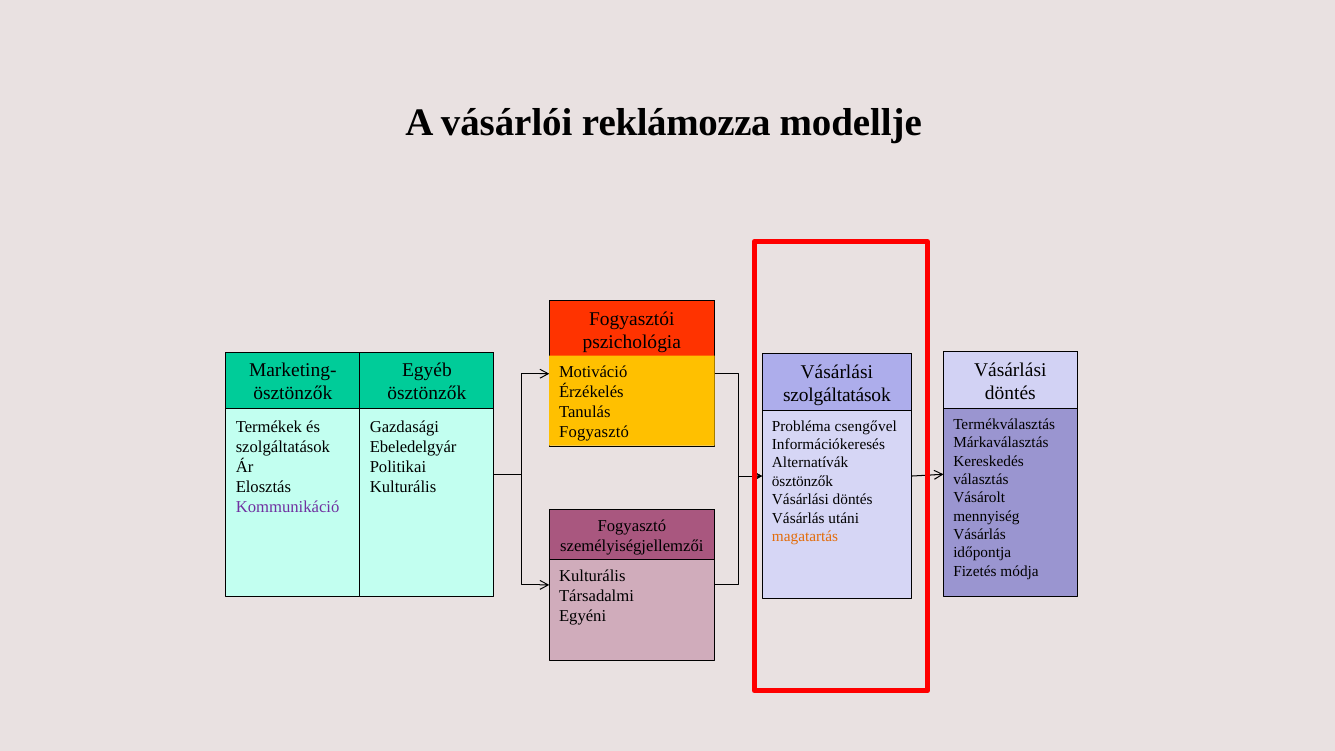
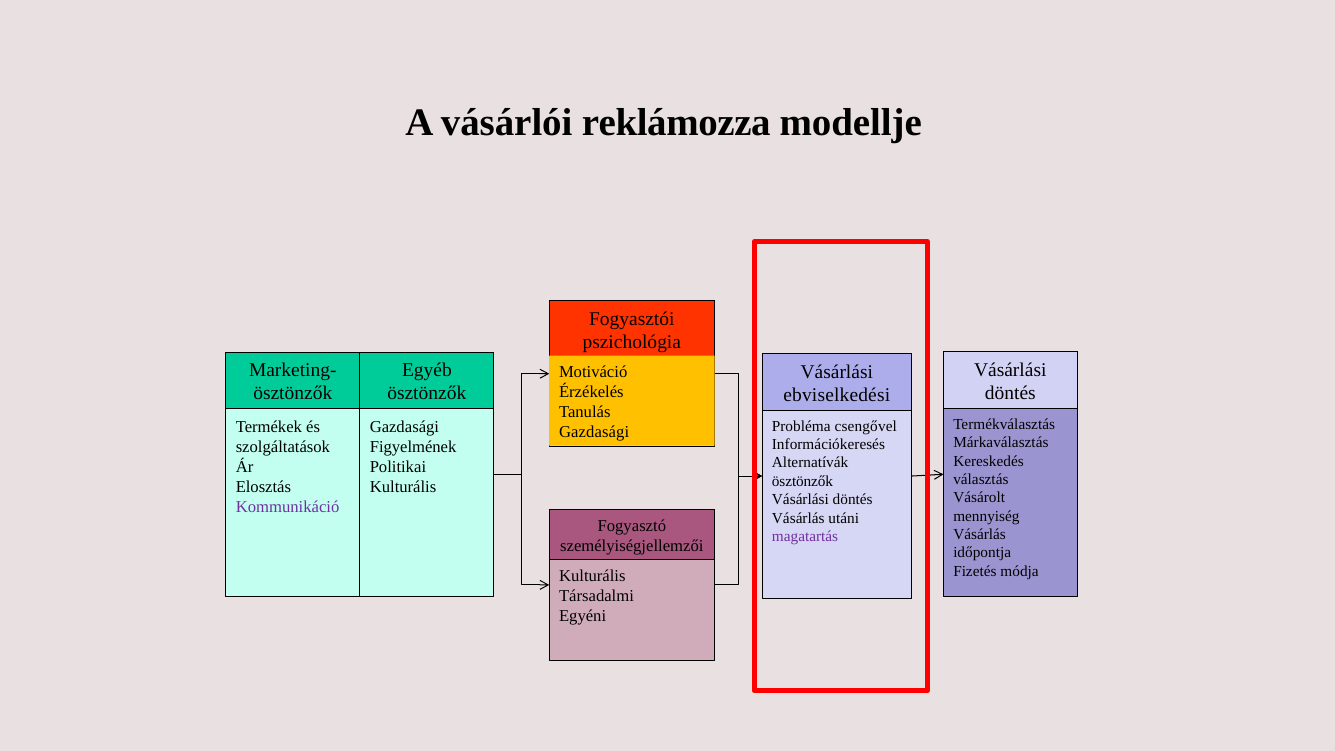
szolgáltatások: szolgáltatások -> ebviselkedési (837, 395)
Fogyasztó: Fogyasztó -> Gazdasági (594, 432)
Ebeledelgyár: Ebeledelgyár -> Figyelmének (413, 447)
magatartás colour: orange -> purple (805, 536)
